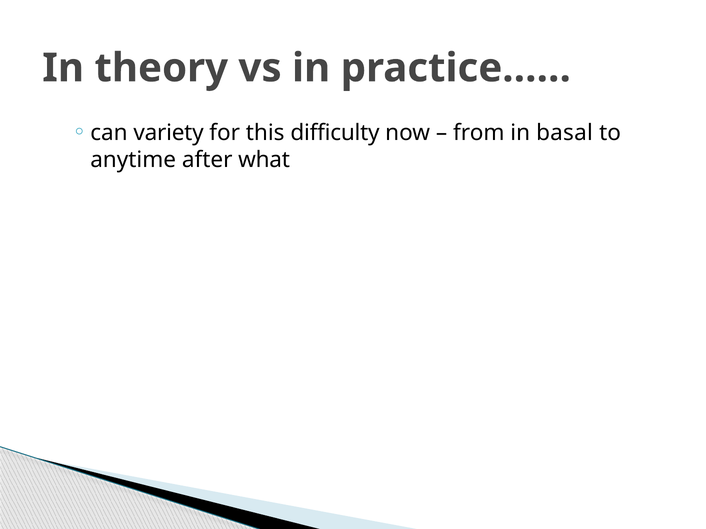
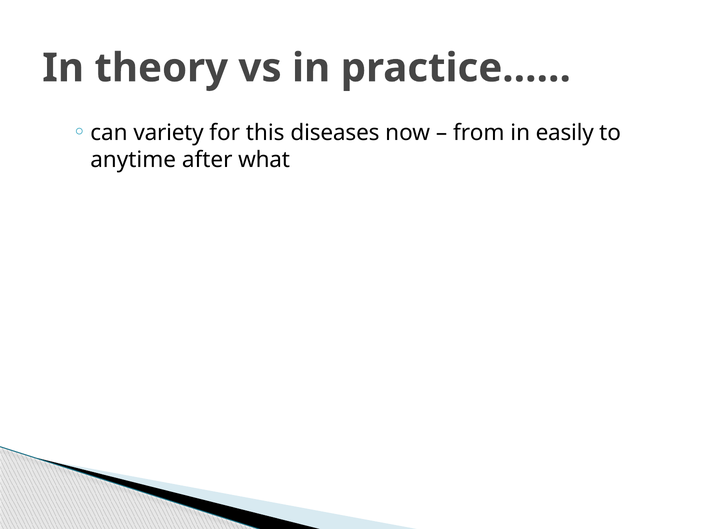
difficulty: difficulty -> diseases (335, 133)
basal: basal -> easily (565, 133)
